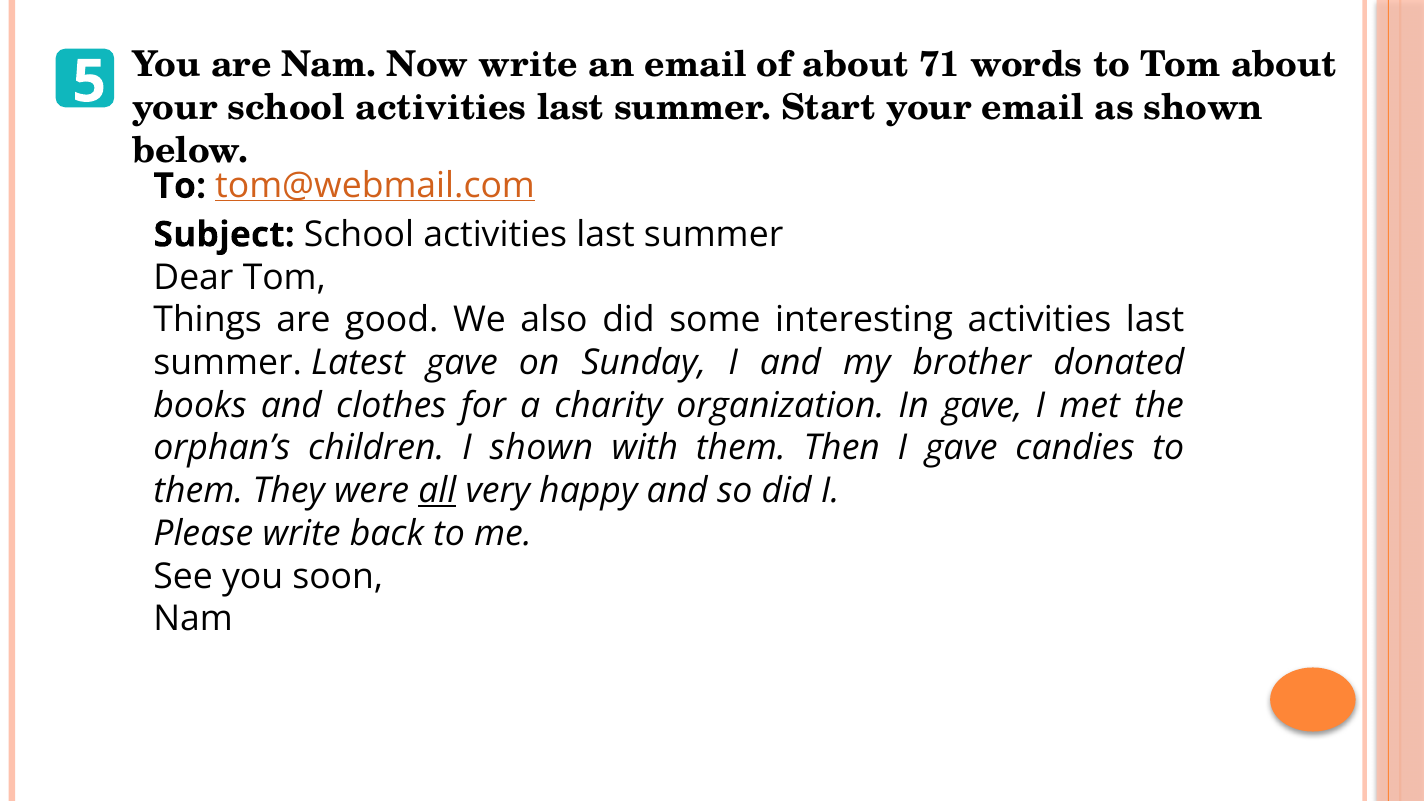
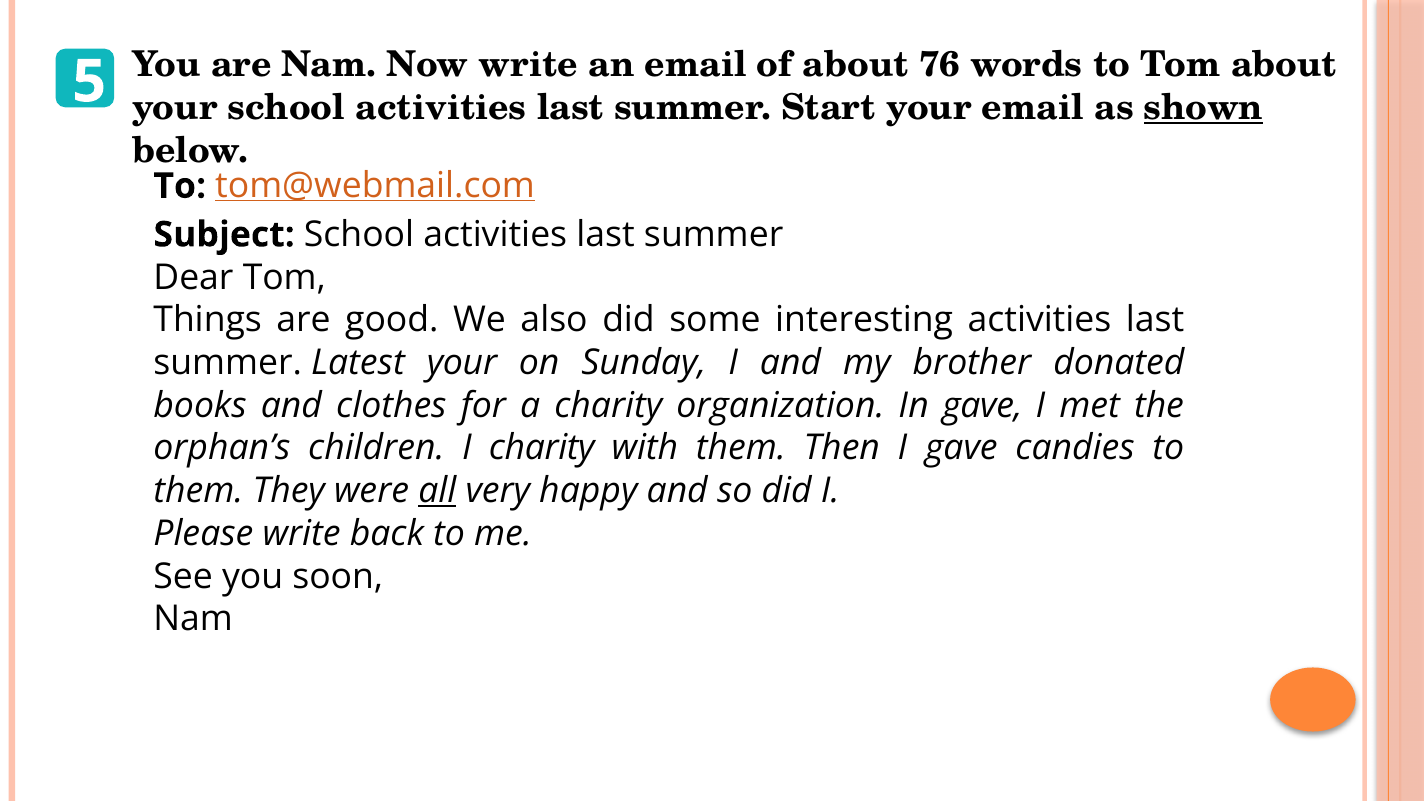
71: 71 -> 76 (940, 65)
shown underline: none -> present (1204, 108)
Latest gave: gave -> your (462, 363)
I shown: shown -> charity (542, 448)
